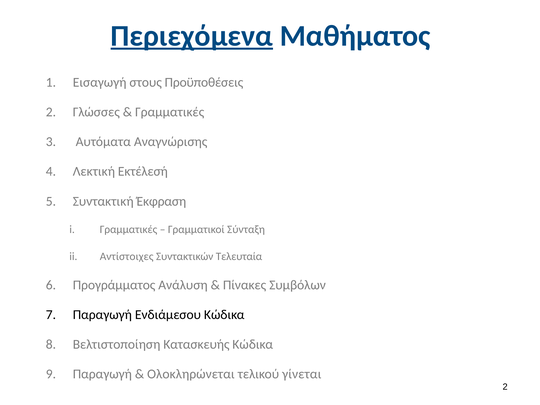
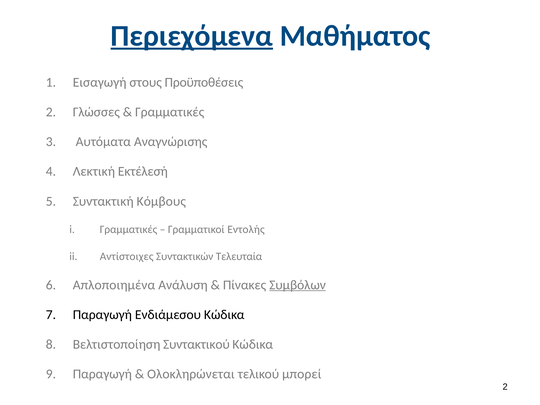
Έκφραση: Έκφραση -> Κόμβους (161, 201)
Σύνταξη: Σύνταξη -> Εντολής (246, 229)
Προγράμματος: Προγράμματος -> Απλοποιημένα (114, 285)
Συμβόλων underline: none -> present (298, 285)
Κατασκευής: Κατασκευής -> Συντακτικού (196, 344)
γίνεται: γίνεται -> μπορεί (302, 374)
